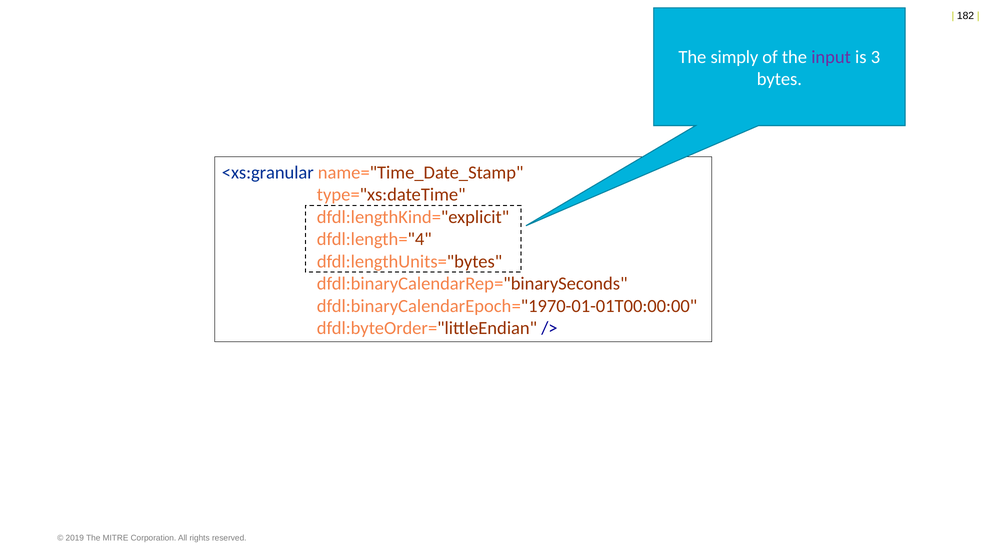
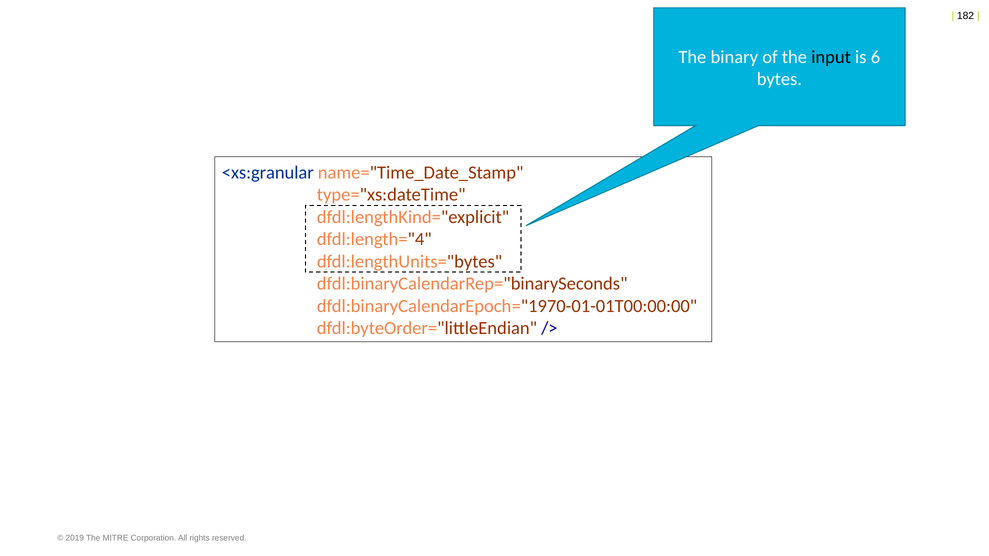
simply: simply -> binary (734, 57)
input colour: purple -> black (831, 57)
3: 3 -> 6 (875, 57)
